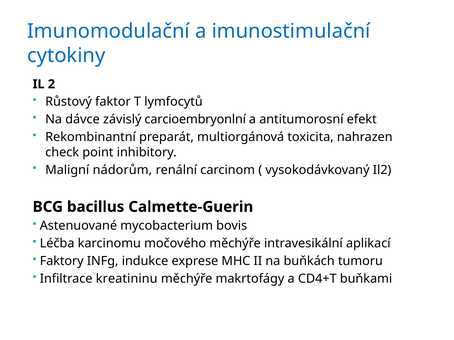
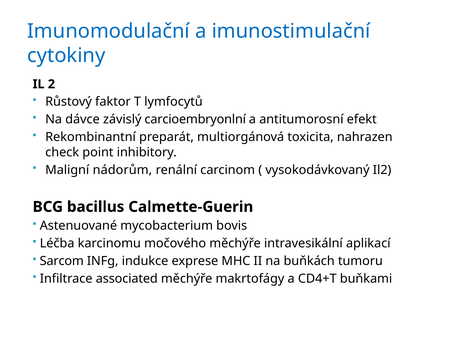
Faktory: Faktory -> Sarcom (62, 262)
kreatininu: kreatininu -> associated (127, 279)
